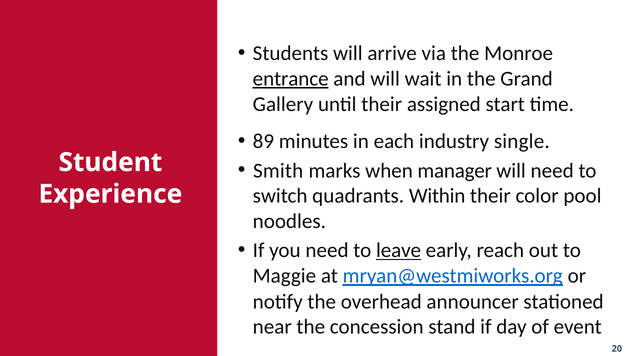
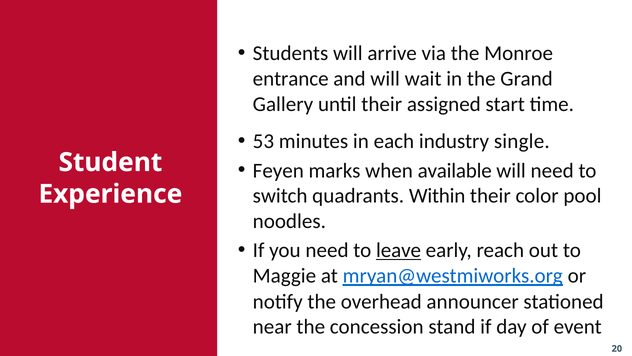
entrance underline: present -> none (291, 79)
89: 89 -> 53 (263, 141)
Smith: Smith -> Feyen (278, 170)
manager: manager -> available (455, 170)
